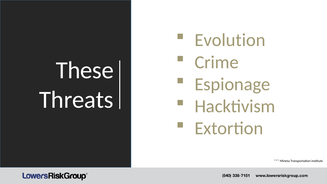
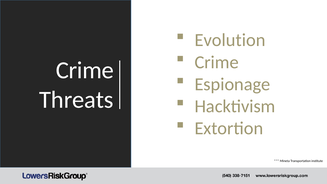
These: These -> Crime (85, 70)
